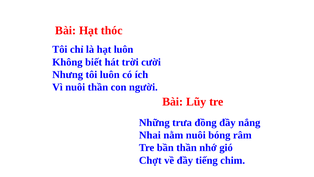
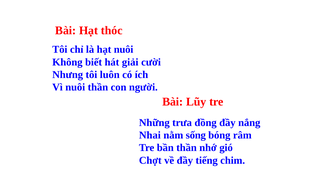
hạt luôn: luôn -> nuôi (124, 49)
trời: trời -> giải (130, 62)
nằm nuôi: nuôi -> sống (196, 135)
